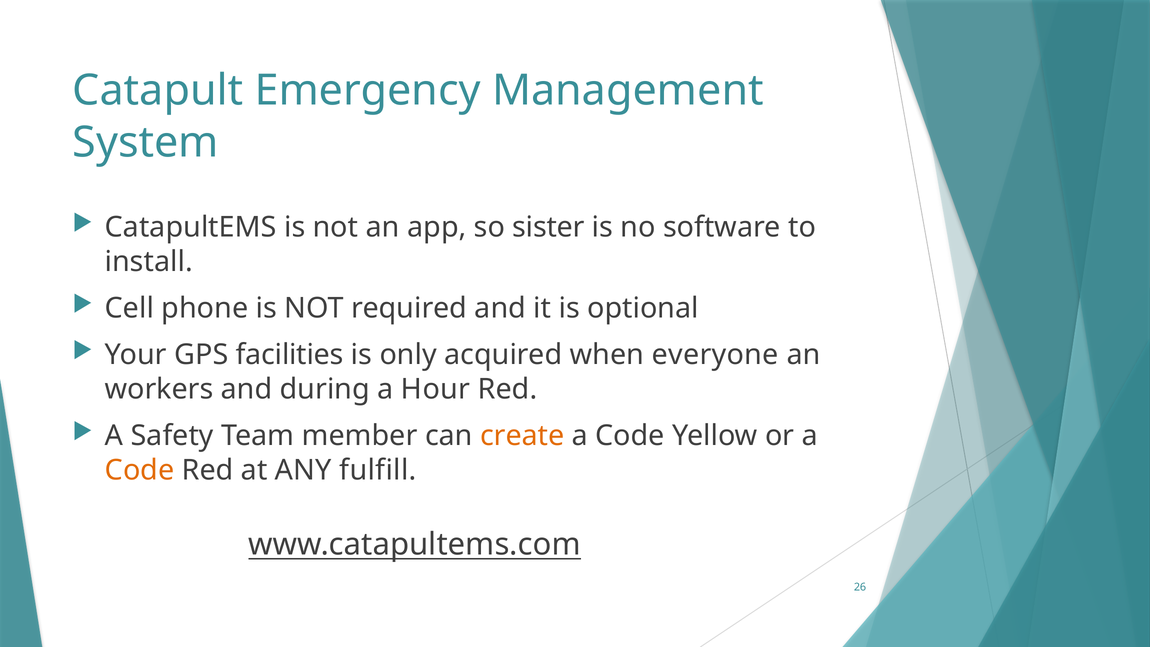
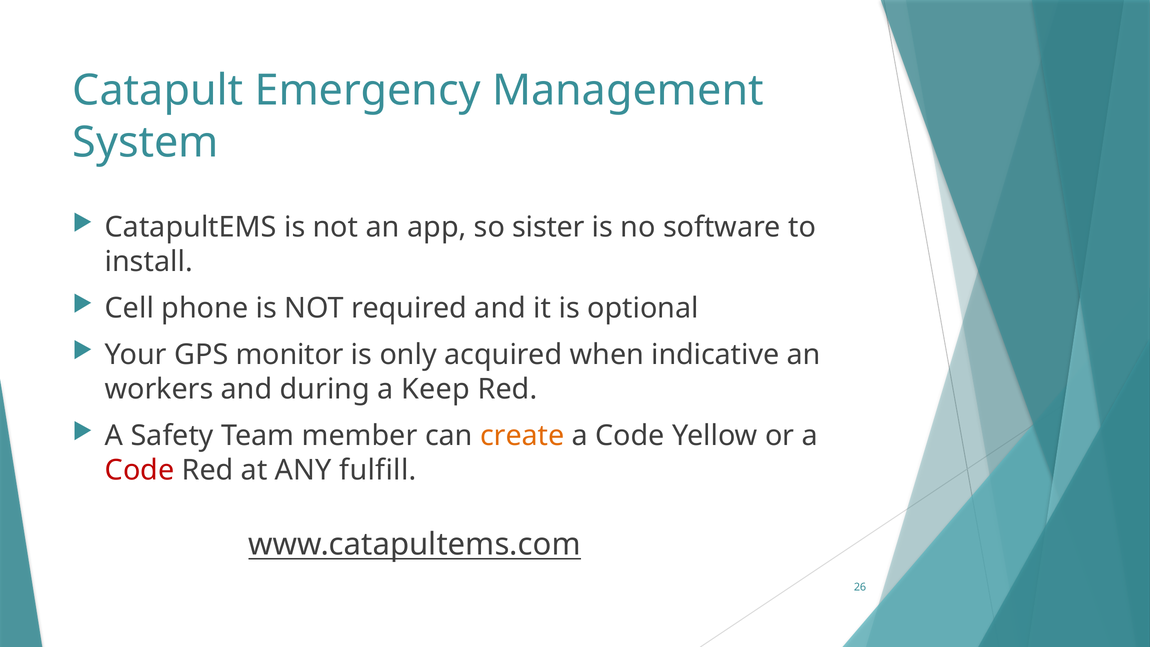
facilities: facilities -> monitor (290, 355)
everyone: everyone -> indicative (715, 355)
Hour: Hour -> Keep (436, 389)
Code colour: orange -> red (140, 470)
